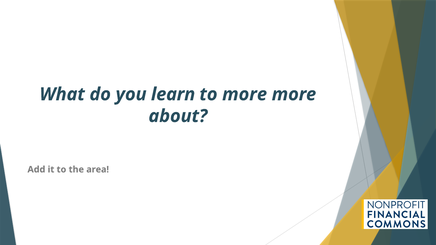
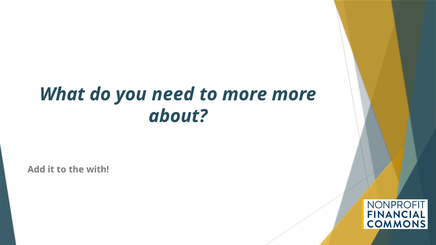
learn: learn -> need (173, 94)
area: area -> with (98, 170)
